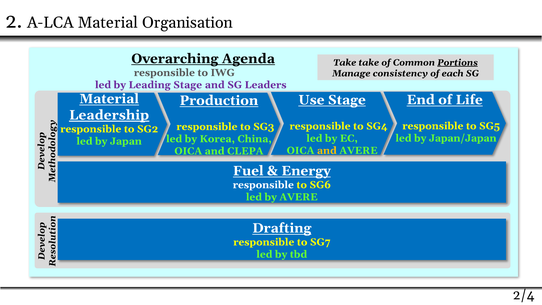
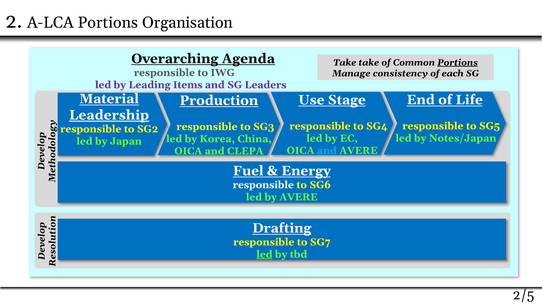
A-LCA Material: Material -> Portions (108, 23)
Leading Stage: Stage -> Items (188, 85)
Japan/Japan: Japan/Japan -> Notes/Japan (463, 138)
and colour: yellow -> light blue (327, 150)
led underline: none -> present (264, 254)
2/4: 2/4 -> 2/5 (524, 295)
